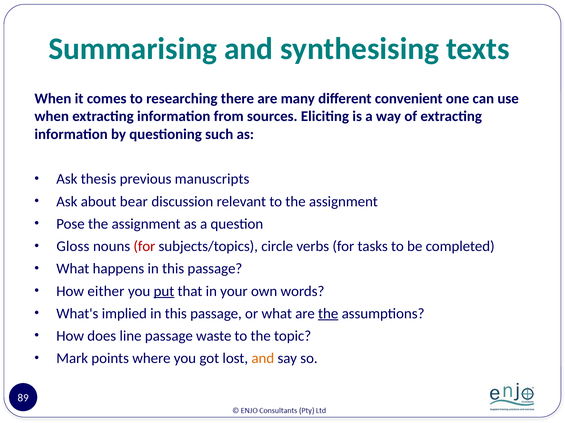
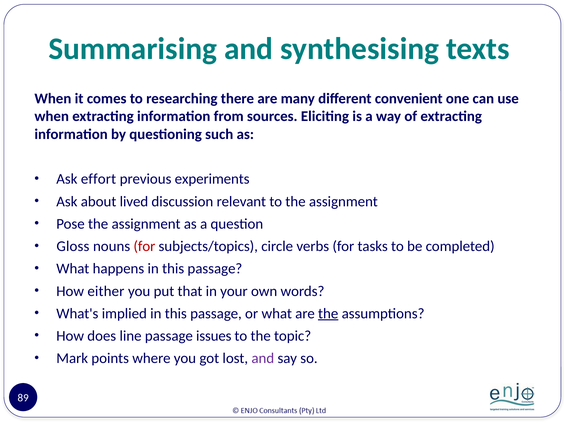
thesis: thesis -> effort (98, 179)
manuscripts: manuscripts -> experiments (212, 179)
bear: bear -> lived (134, 202)
put underline: present -> none (164, 292)
waste: waste -> issues (214, 337)
and colour: orange -> purple (263, 359)
